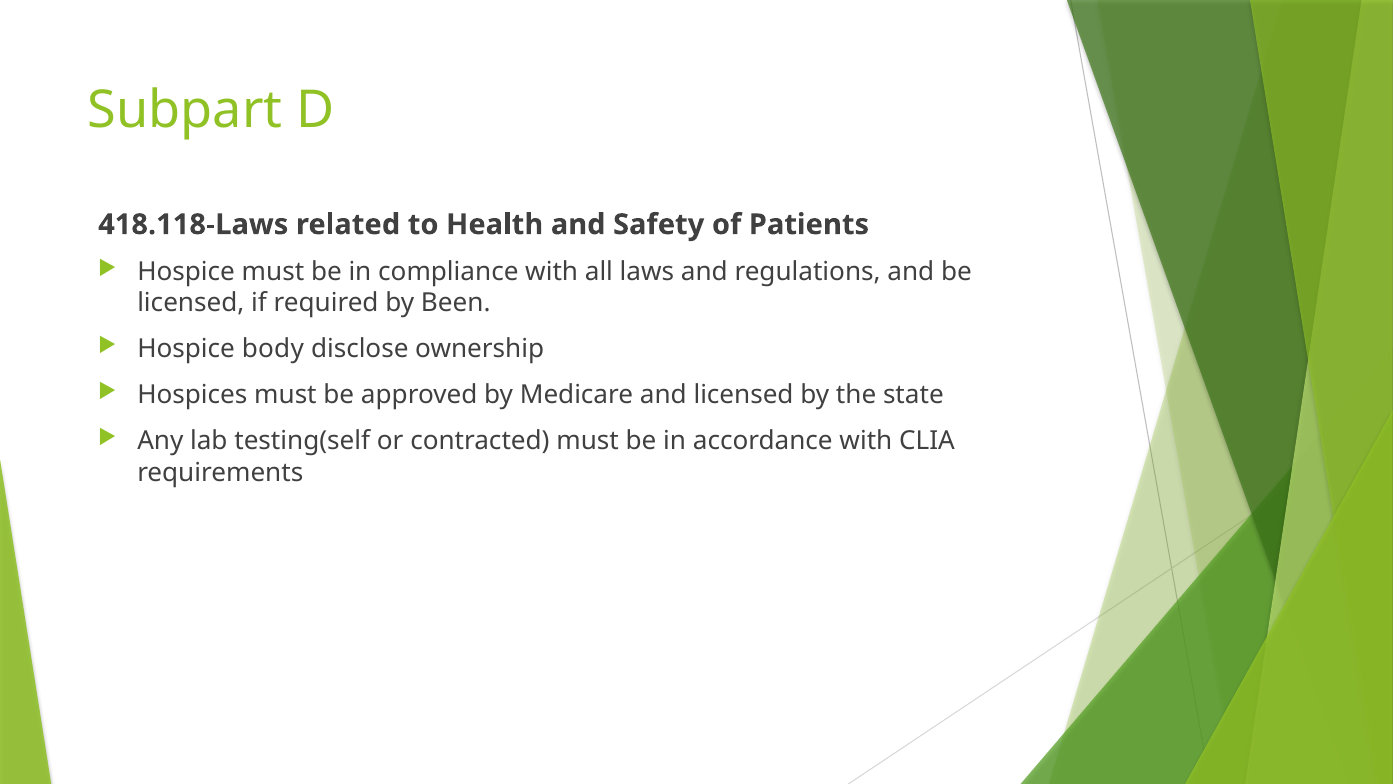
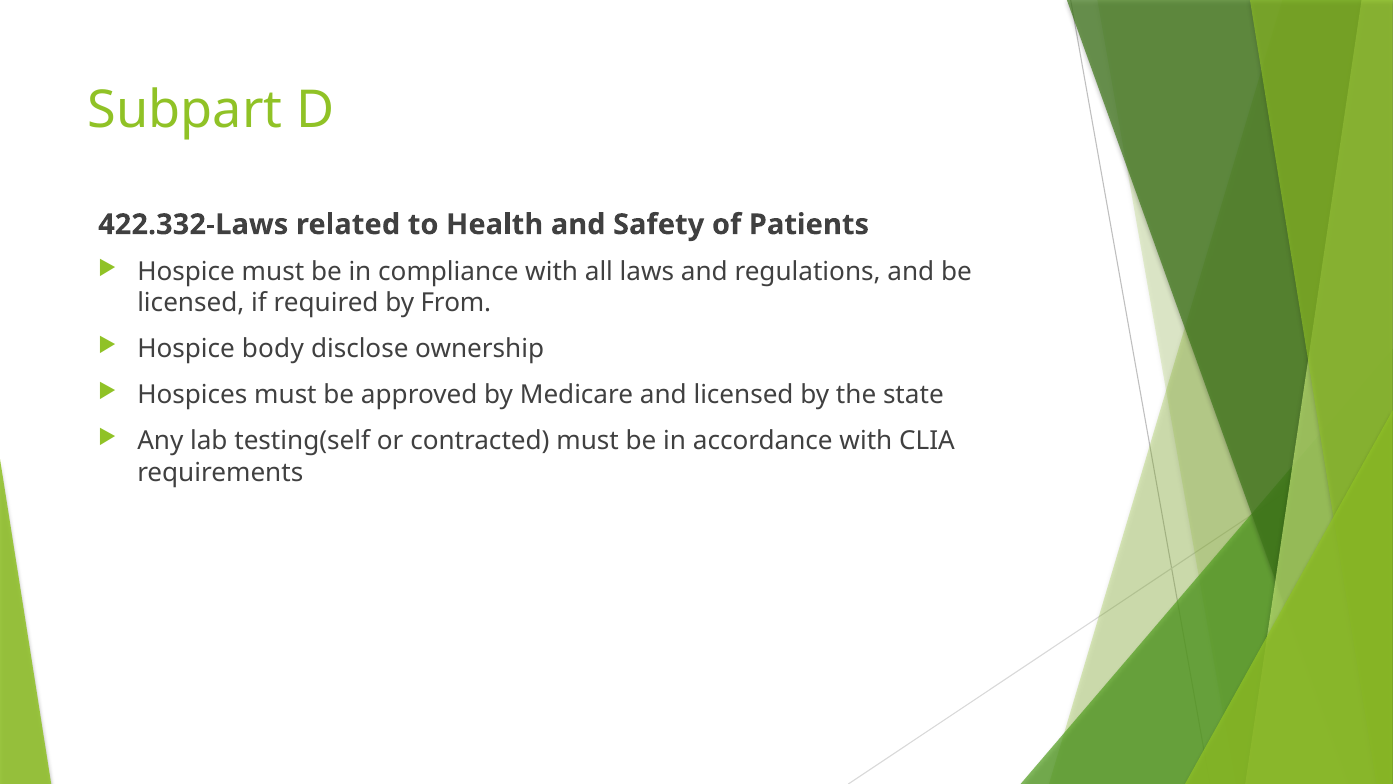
418.118-Laws: 418.118-Laws -> 422.332-Laws (193, 224)
Been: Been -> From (456, 303)
